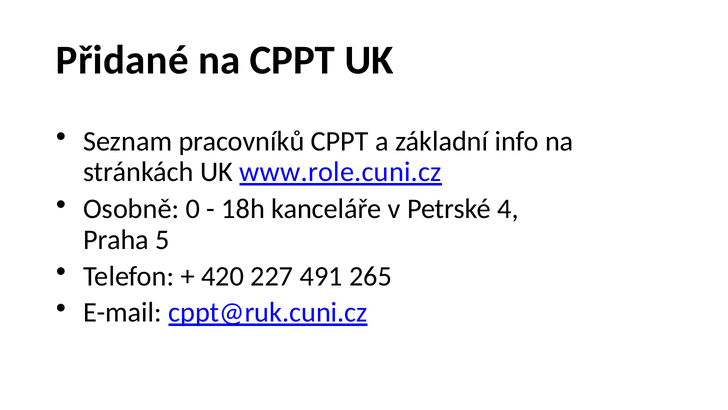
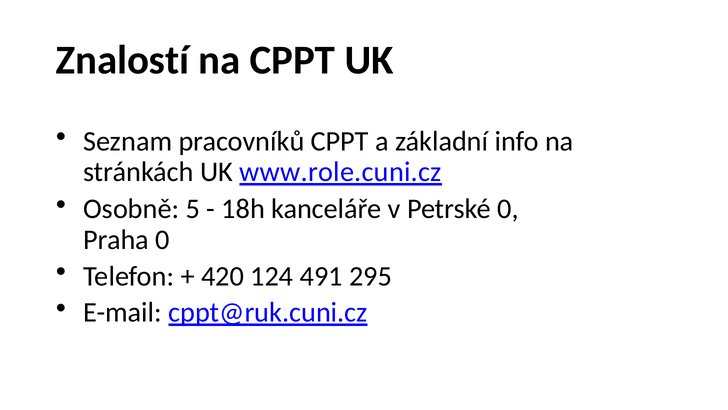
Přidané: Přidané -> Znalostí (123, 60)
0: 0 -> 5 (193, 209)
Petrské 4: 4 -> 0 (508, 209)
Praha 5: 5 -> 0 (163, 239)
227: 227 -> 124 (272, 276)
265: 265 -> 295 (371, 276)
